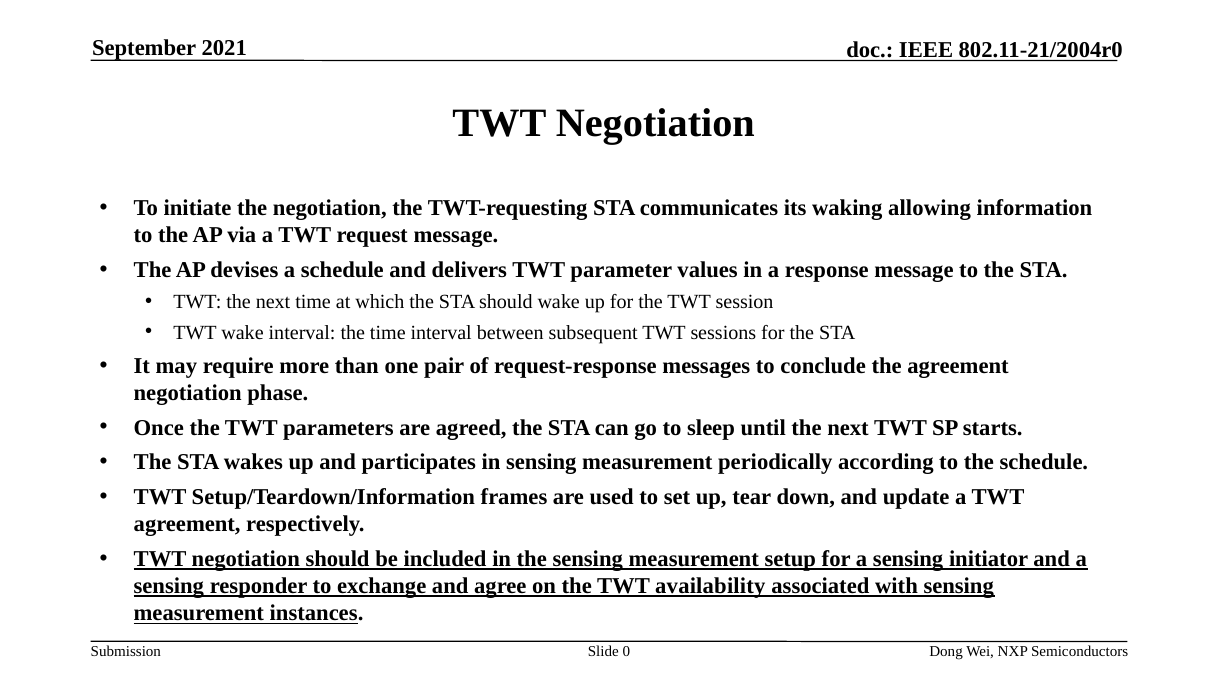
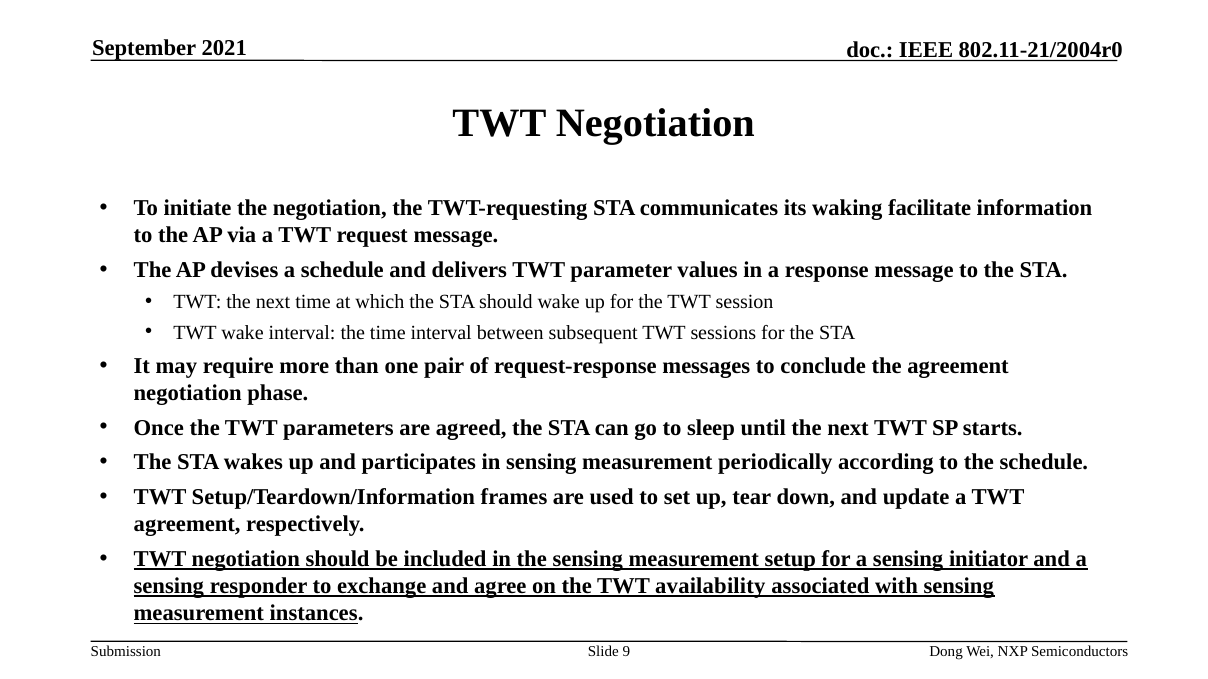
allowing: allowing -> facilitate (930, 209)
0: 0 -> 9 (626, 652)
